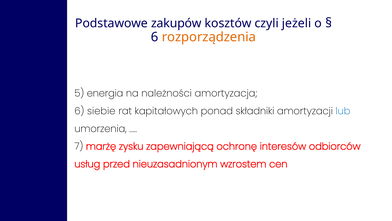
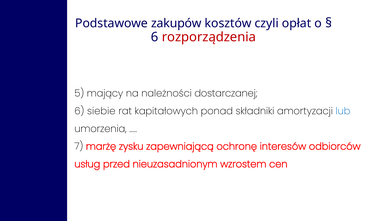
jeżeli: jeżeli -> opłat (297, 23)
rozporządzenia colour: orange -> red (209, 37)
energia: energia -> mający (105, 93)
amortyzacja: amortyzacja -> dostarczanej (226, 93)
